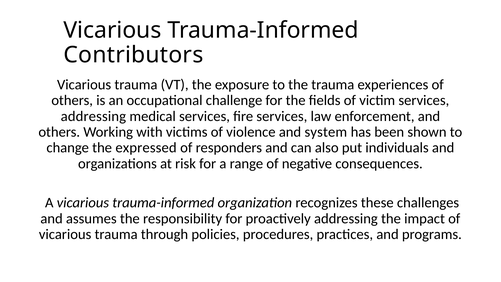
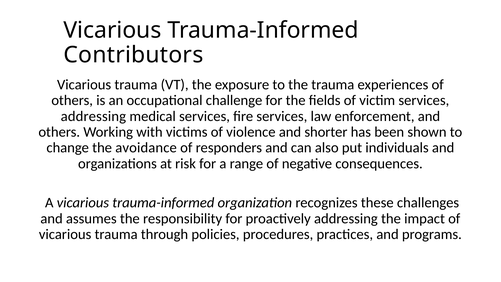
system: system -> shorter (326, 132)
expressed: expressed -> avoidance (146, 148)
